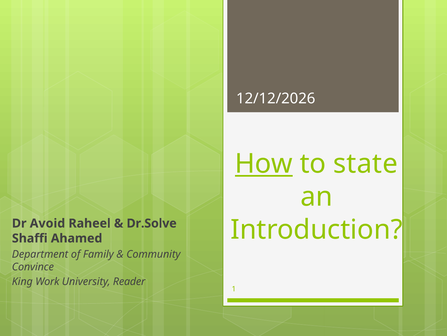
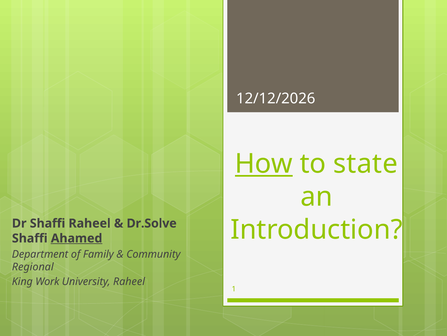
Dr Avoid: Avoid -> Shaffi (48, 223)
Ahamed underline: none -> present (77, 238)
Convince: Convince -> Regional (33, 266)
University Reader: Reader -> Raheel (129, 281)
